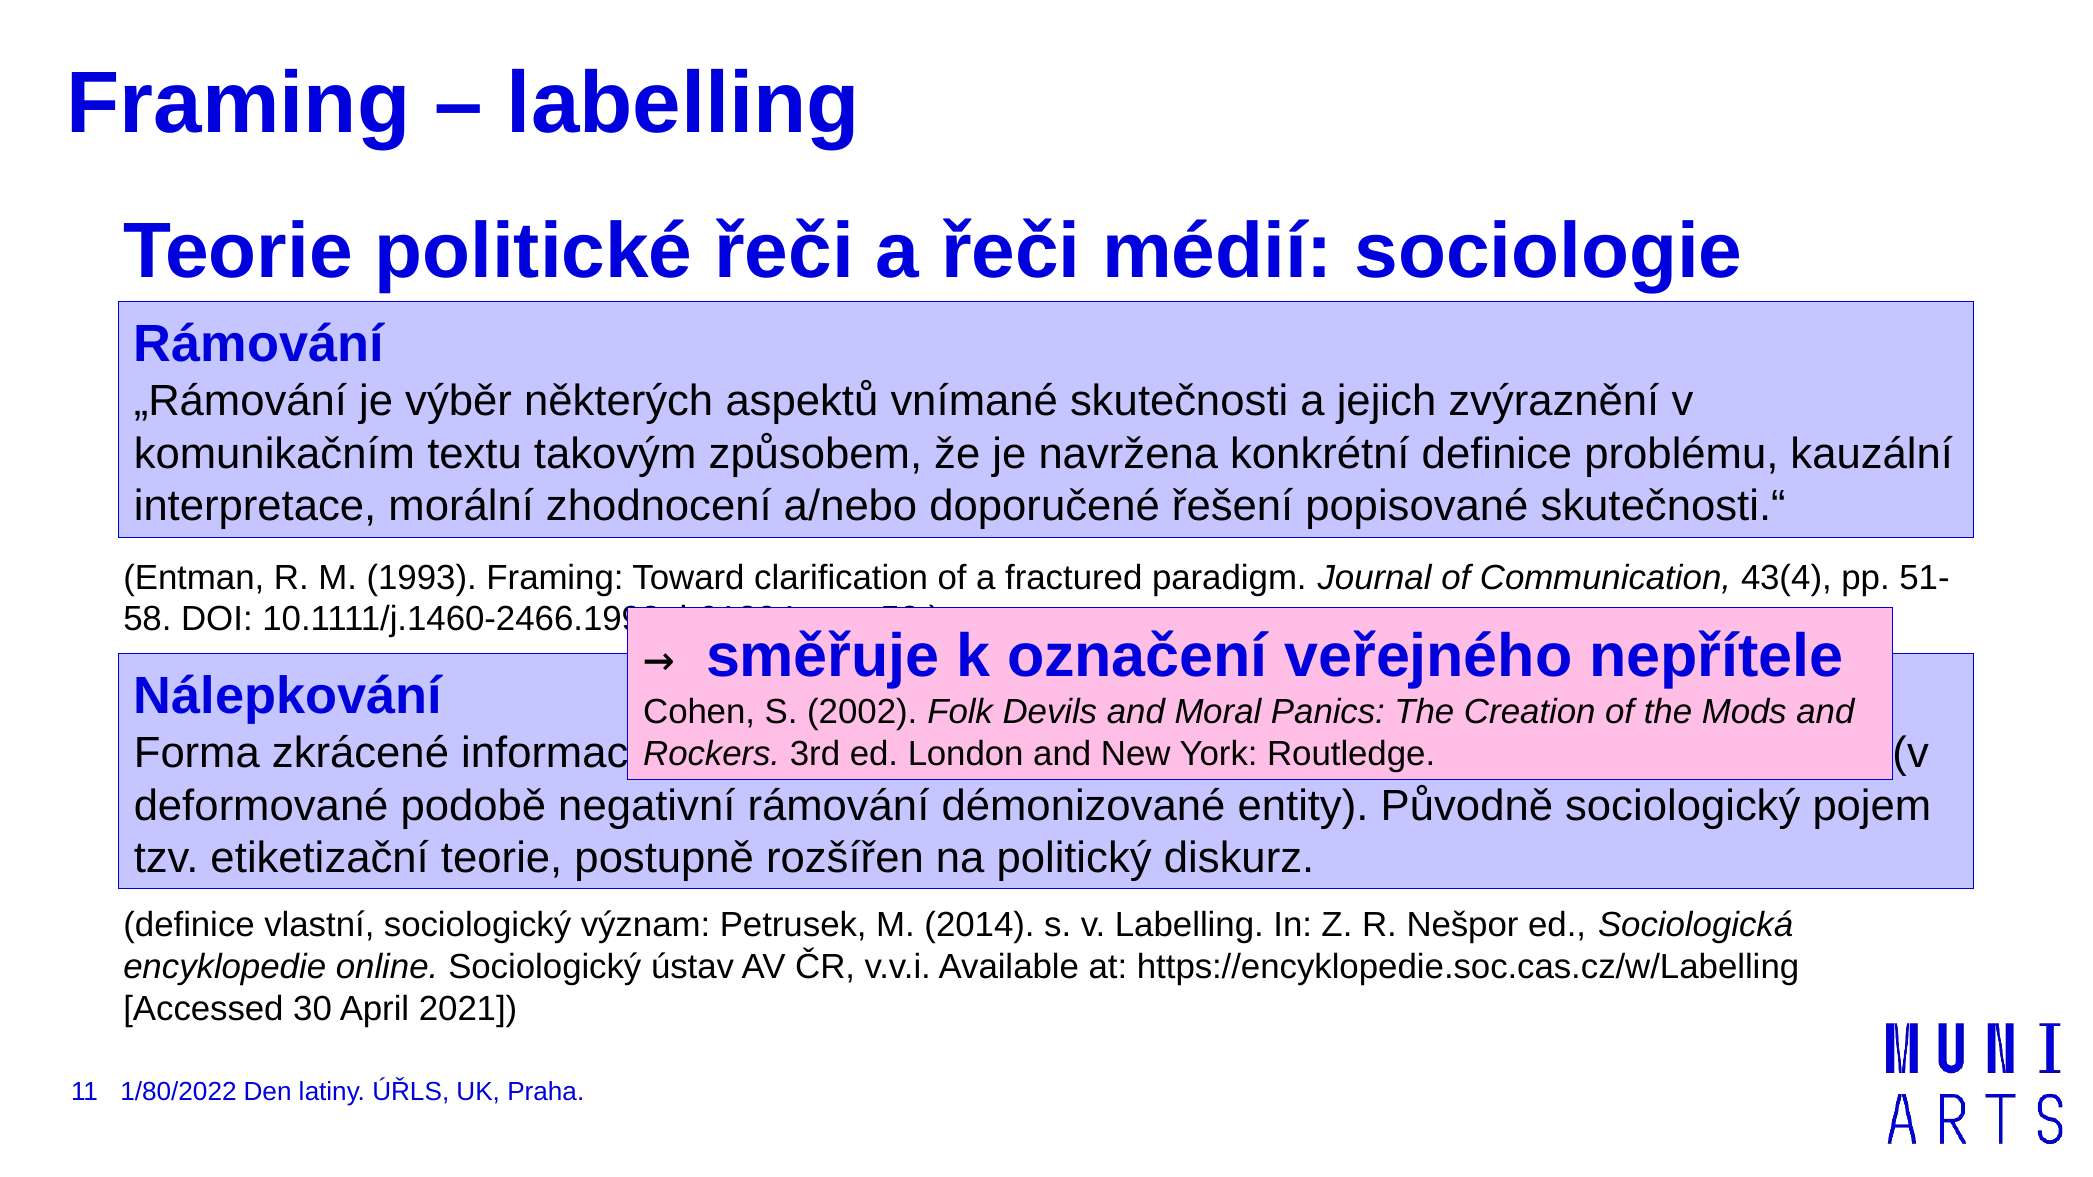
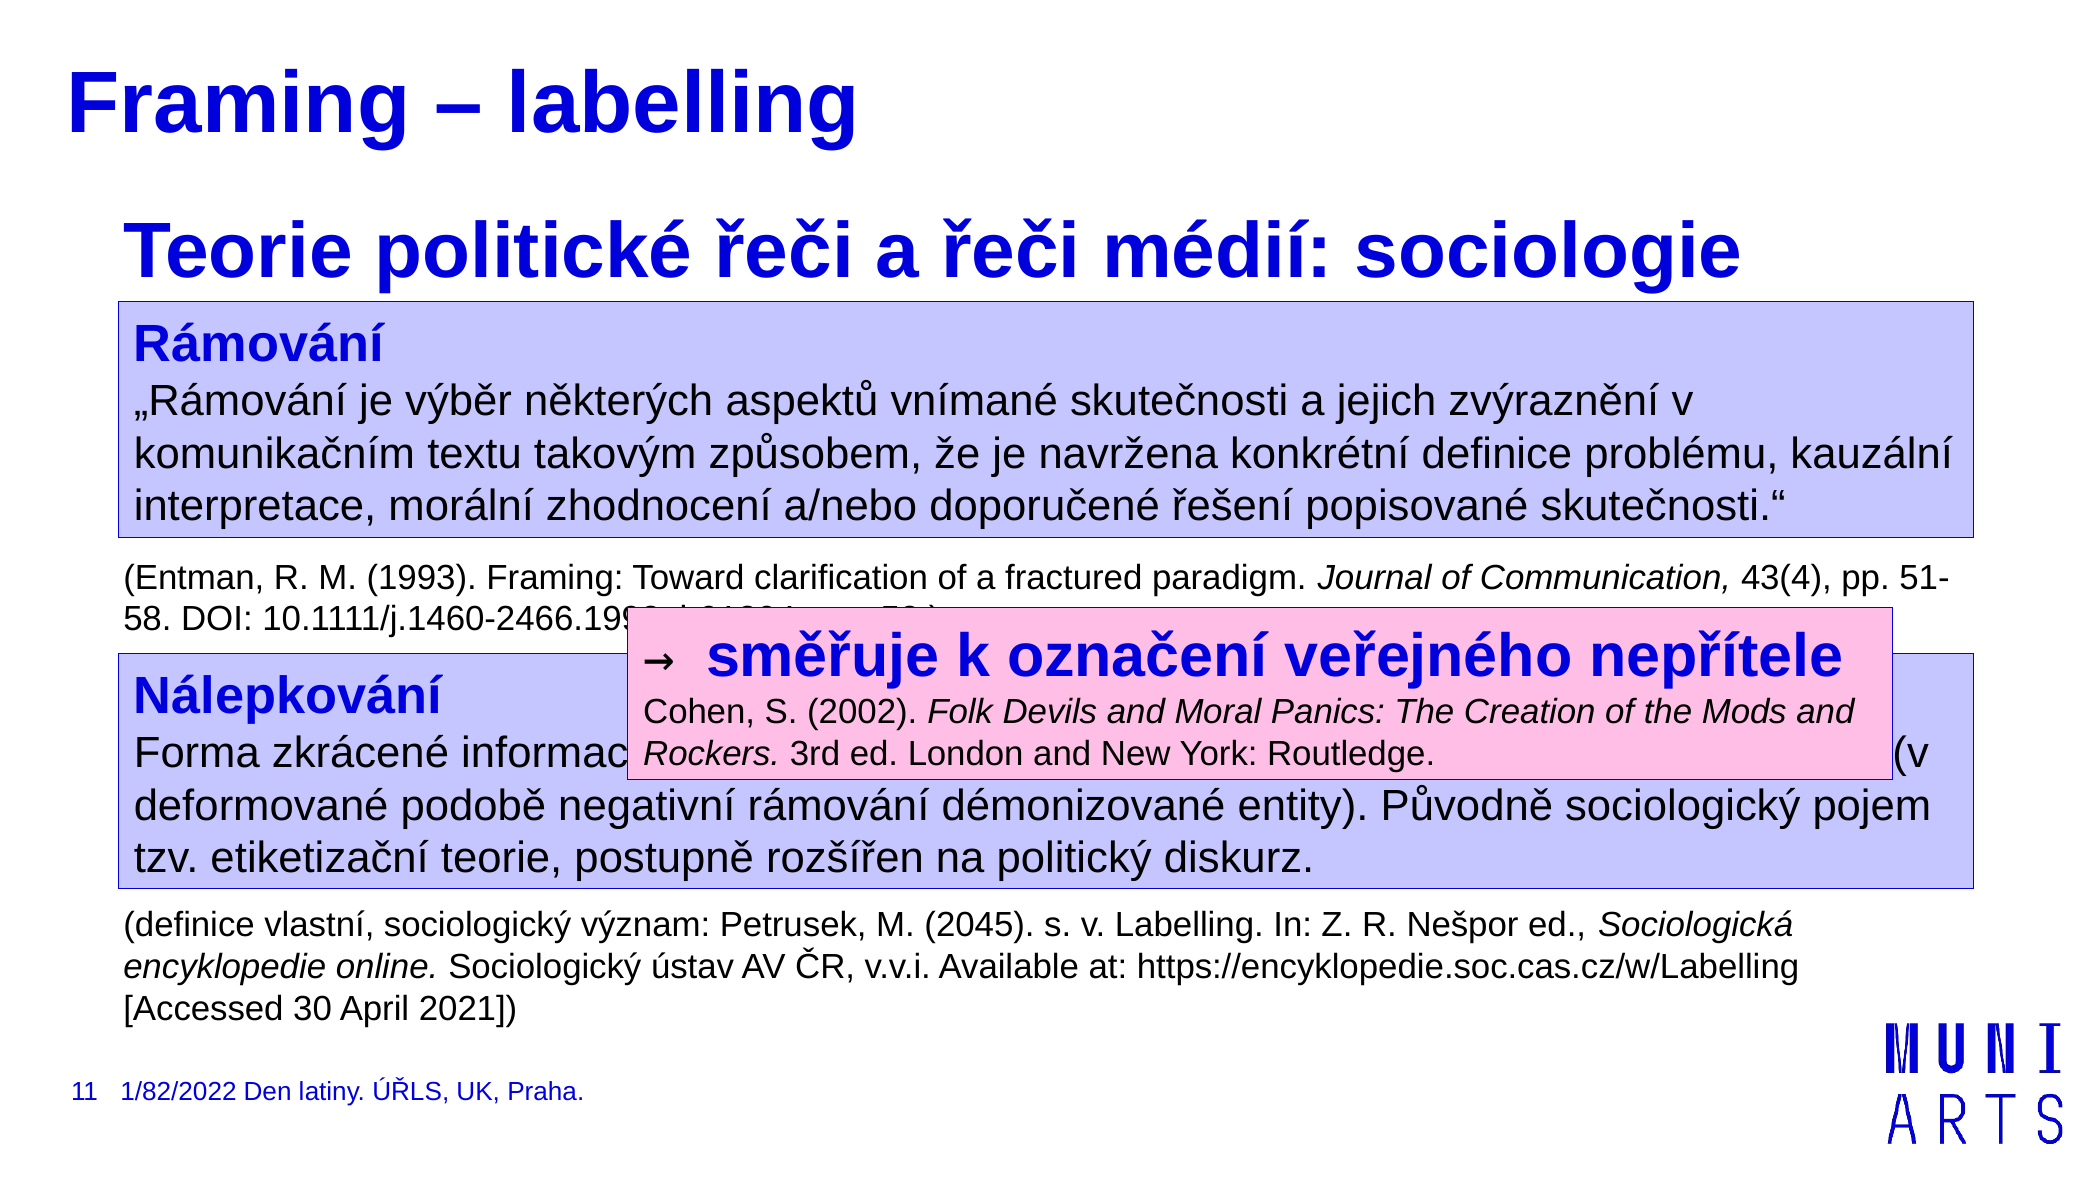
2014: 2014 -> 2045 (980, 926)
1/80/2022: 1/80/2022 -> 1/82/2022 (179, 1093)
